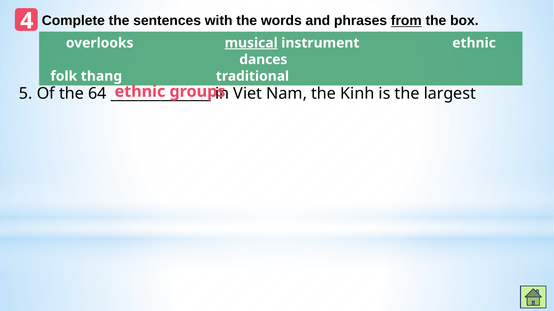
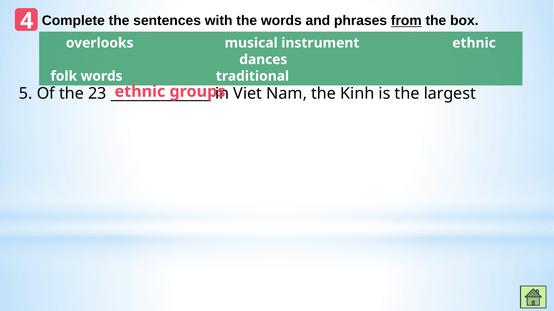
musical underline: present -> none (251, 43)
folk thang: thang -> words (102, 76)
64: 64 -> 23 (97, 94)
